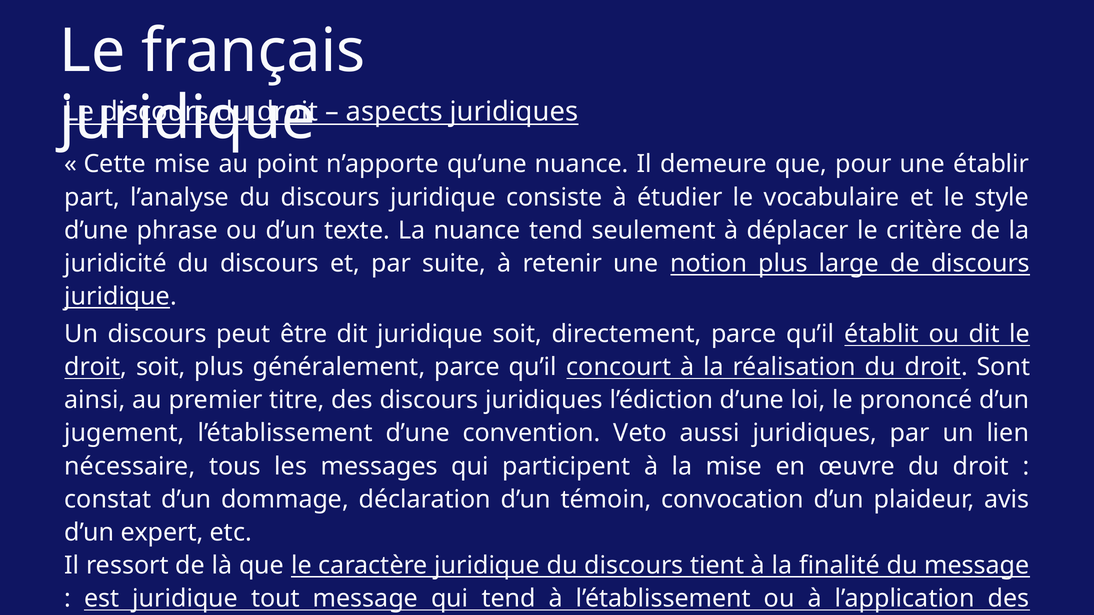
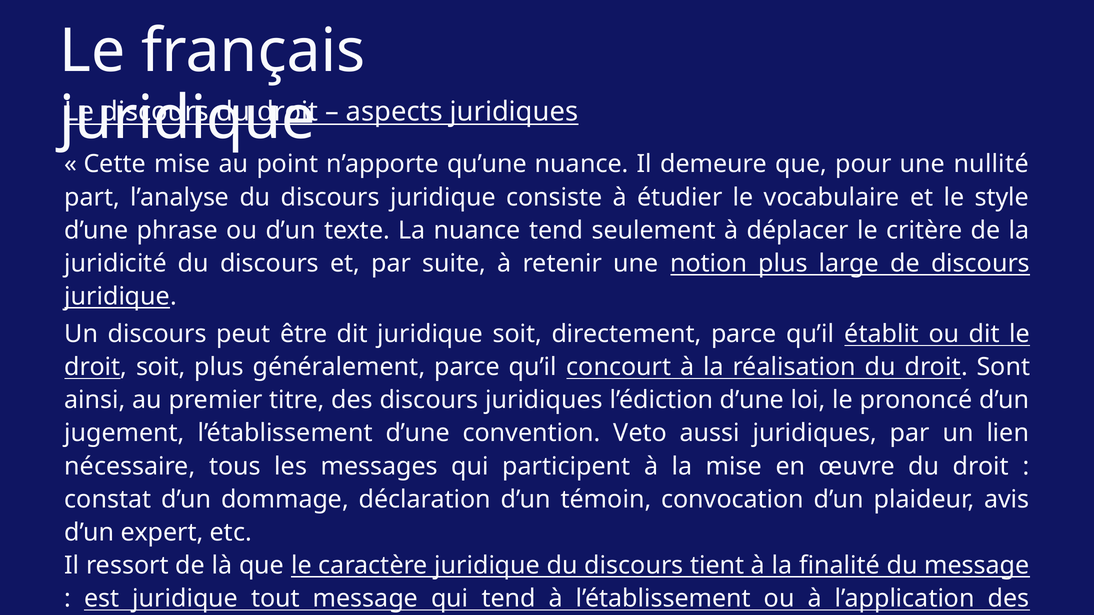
établir: établir -> nullité (991, 164)
